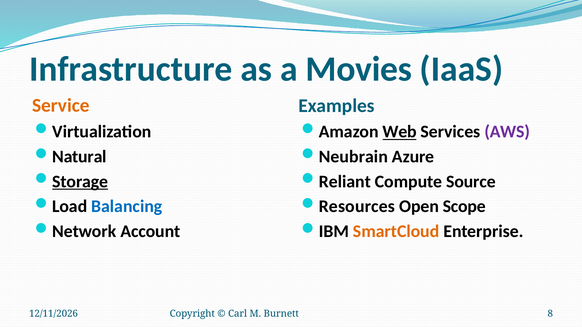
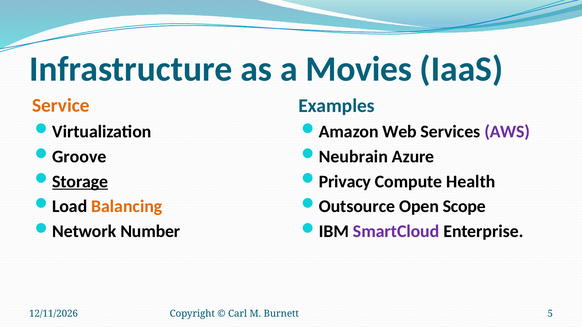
Web underline: present -> none (400, 132)
Natural: Natural -> Groove (79, 157)
Reliant: Reliant -> Privacy (345, 182)
Source: Source -> Health (471, 182)
Balancing colour: blue -> orange (127, 207)
Resources: Resources -> Outsource (357, 207)
Account: Account -> Number (150, 231)
SmartCloud colour: orange -> purple (396, 231)
8: 8 -> 5 (550, 314)
